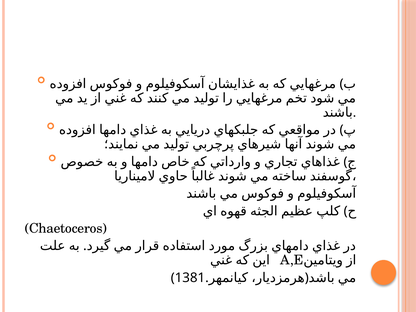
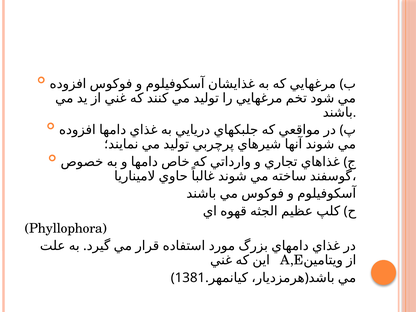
Chaetoceros: Chaetoceros -> Phyllophora (66, 228)
